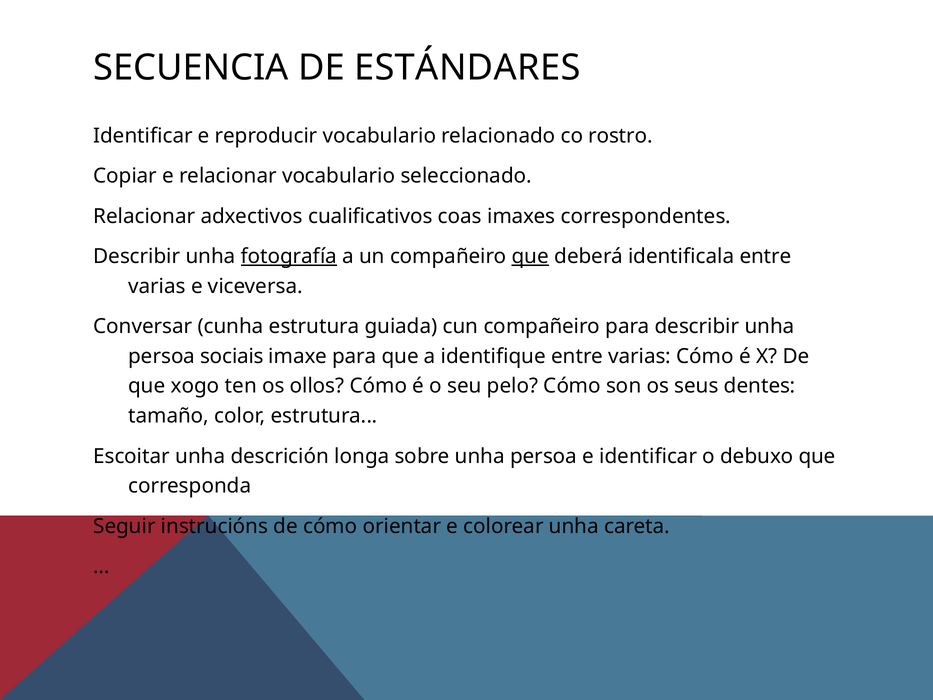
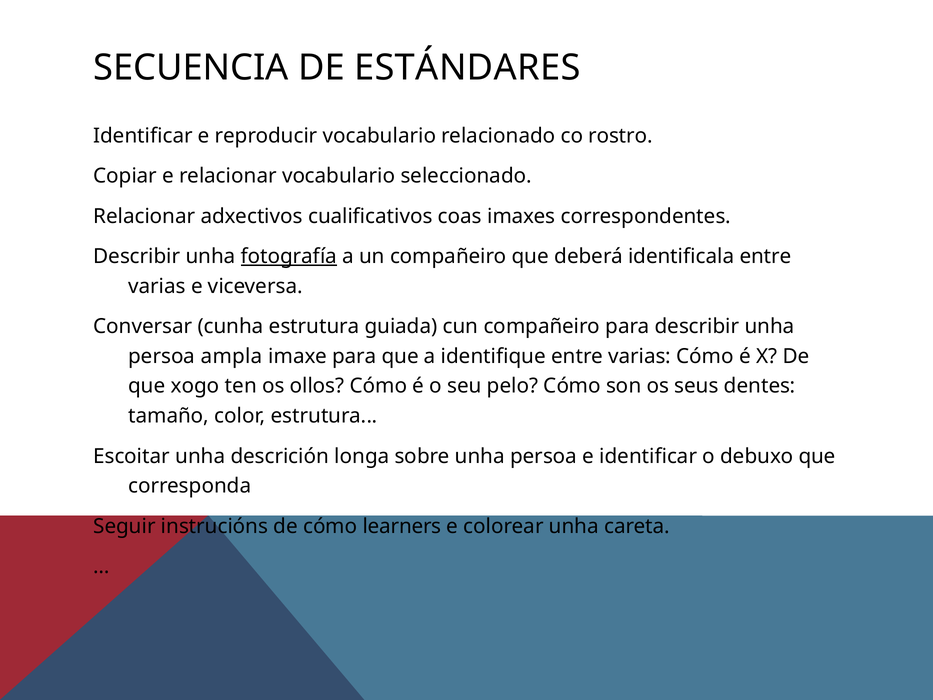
que underline: present -> none (530, 256)
sociais: sociais -> ampla (232, 356)
orientar: orientar -> learners (402, 526)
